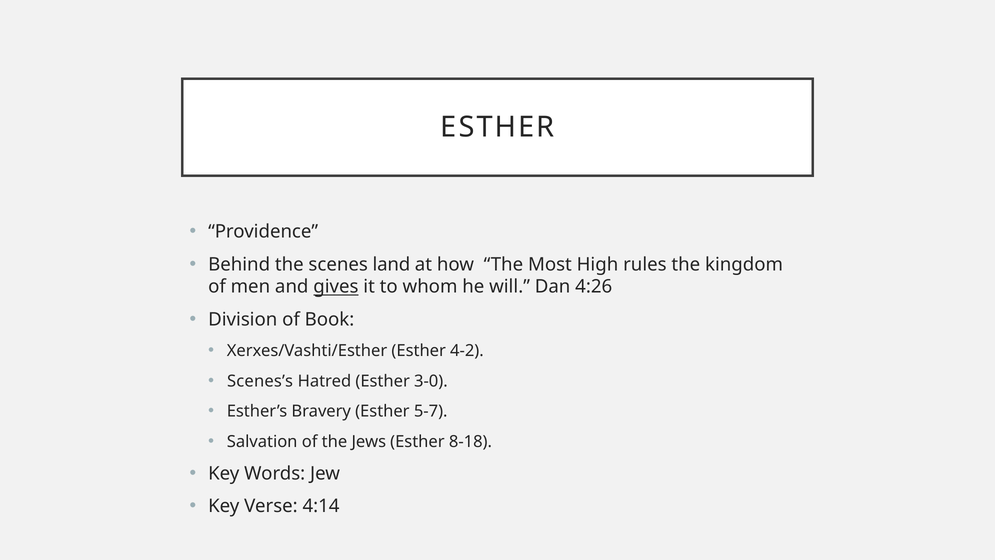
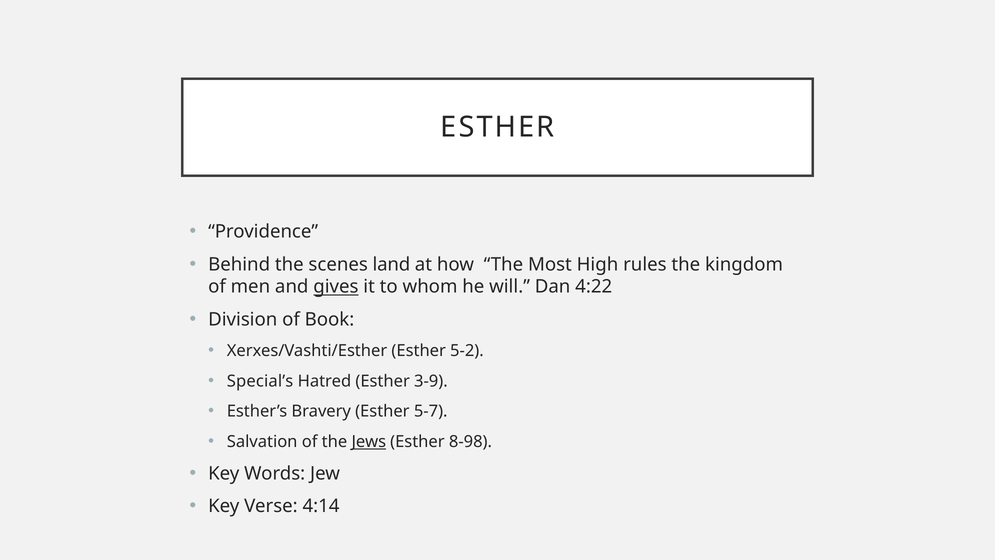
4:26: 4:26 -> 4:22 (594, 287)
4-2: 4-2 -> 5-2 (467, 351)
Scenes’s: Scenes’s -> Special’s (260, 381)
3-0: 3-0 -> 3-9 (431, 381)
Jews underline: none -> present (369, 441)
8-18: 8-18 -> 8-98 (470, 441)
